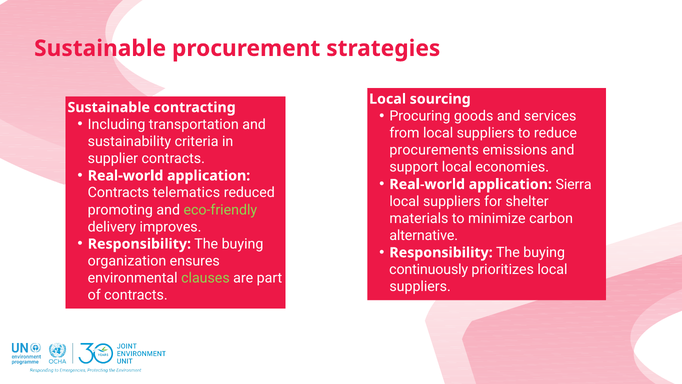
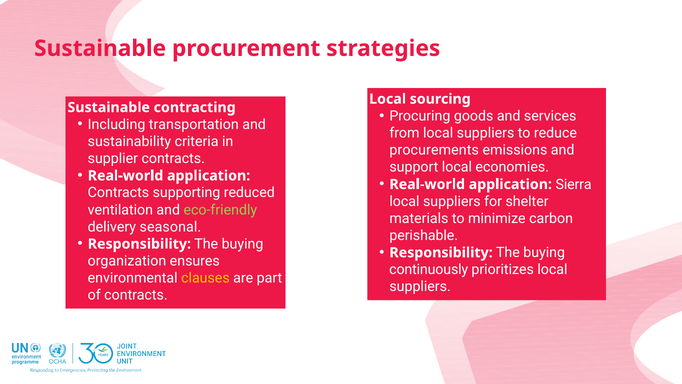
telematics: telematics -> supporting (186, 193)
promoting: promoting -> ventilation (120, 210)
improves: improves -> seasonal (170, 227)
alternative: alternative -> perishable (424, 235)
clauses colour: light green -> yellow (205, 278)
